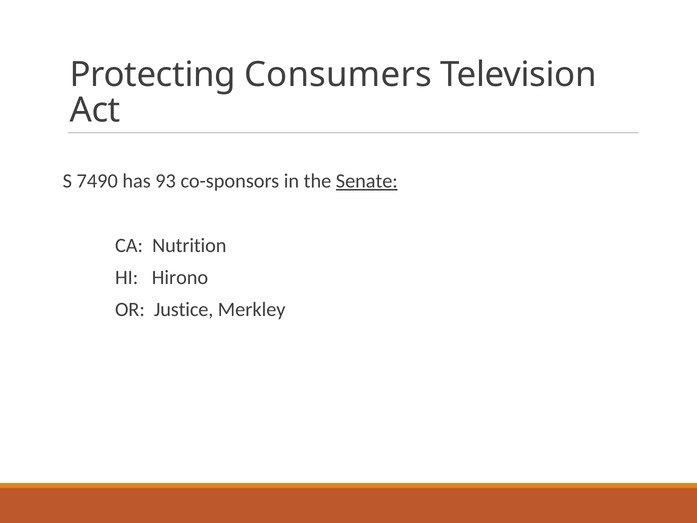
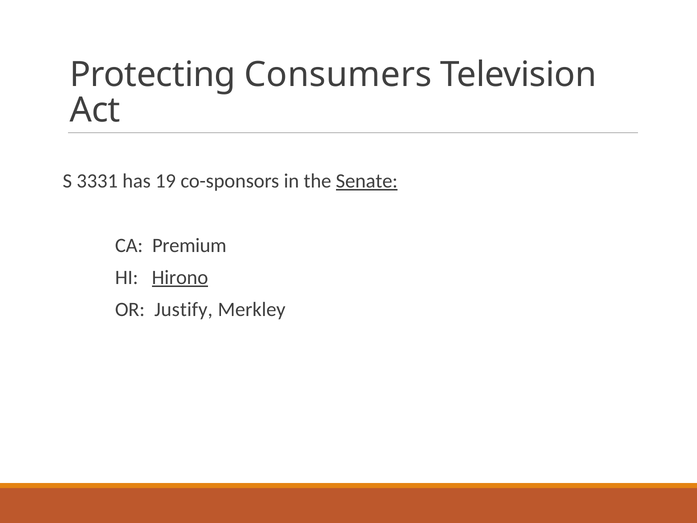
7490: 7490 -> 3331 (97, 181)
93: 93 -> 19 (166, 181)
Nutrition: Nutrition -> Premium (189, 245)
Hirono underline: none -> present (180, 277)
Justice: Justice -> Justify (184, 309)
